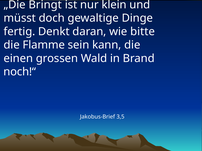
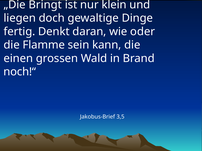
müsst: müsst -> liegen (20, 18)
bitte: bitte -> oder (143, 32)
